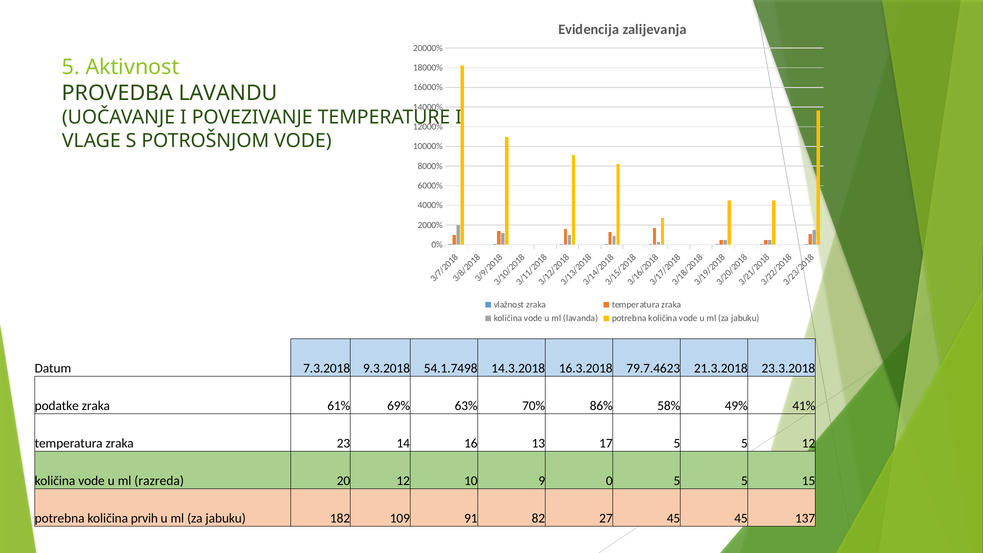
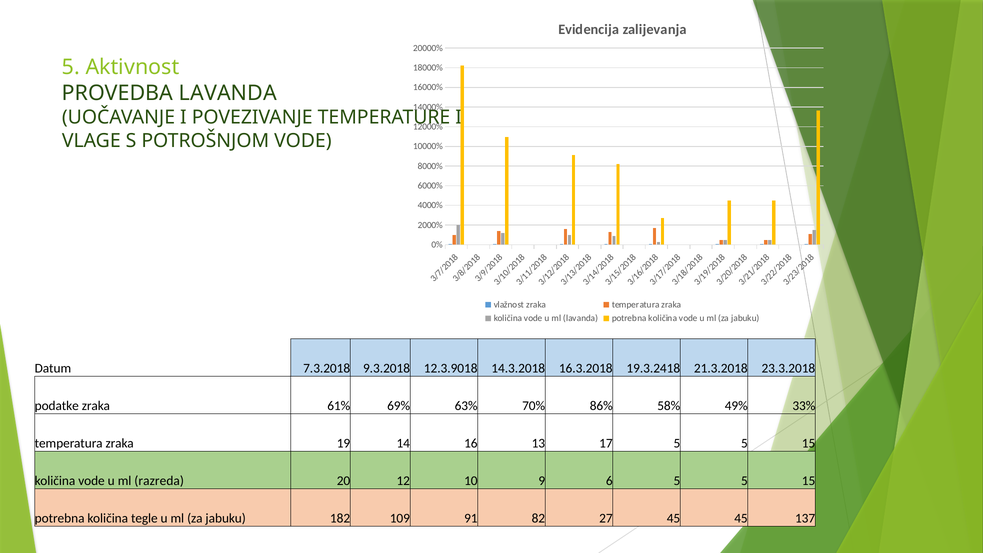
PROVEDBA LAVANDU: LAVANDU -> LAVANDA (228, 93)
54.1.7498: 54.1.7498 -> 12.3.9018 (451, 368)
79.7.4623: 79.7.4623 -> 19.3.2418 (653, 368)
41%: 41% -> 33% (804, 406)
23: 23 -> 19 (343, 443)
17 5 5 12: 12 -> 15 (809, 443)
9 0: 0 -> 6 (609, 481)
prvih: prvih -> tegle (144, 518)
